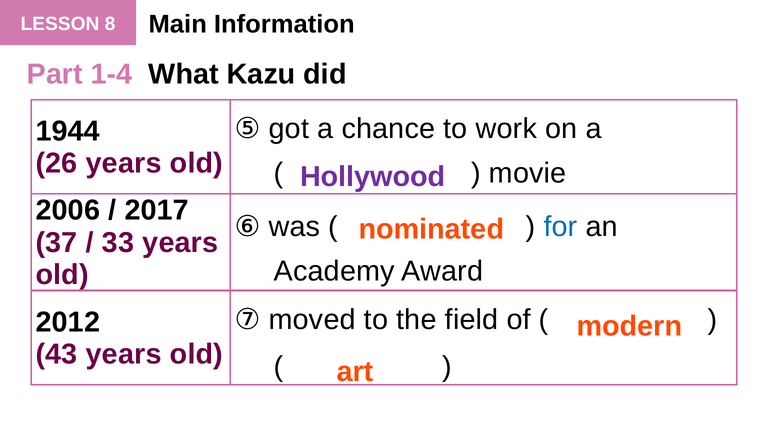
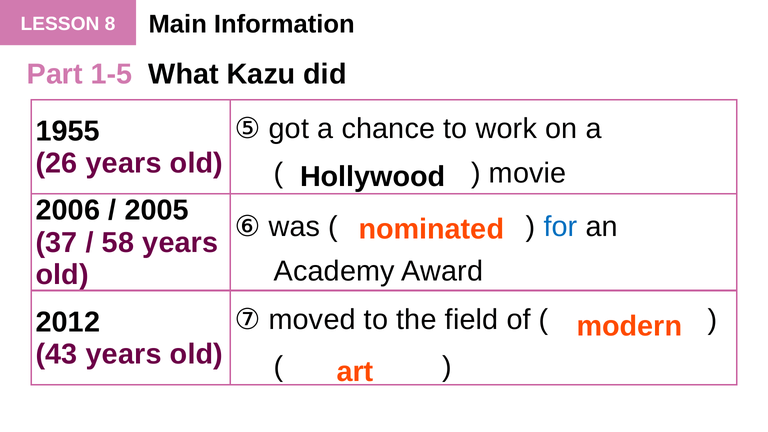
1-4: 1-4 -> 1-5 (112, 74)
1944: 1944 -> 1955 (68, 131)
Hollywood colour: purple -> black (373, 177)
2017: 2017 -> 2005 (157, 210)
33: 33 -> 58 (118, 243)
